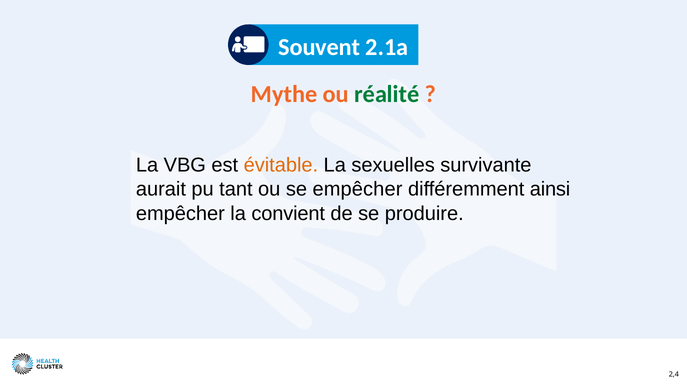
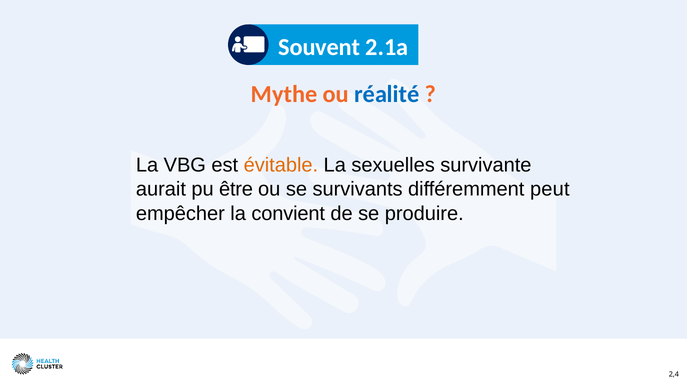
réalité colour: green -> blue (387, 94)
tant: tant -> être (236, 189)
se empêcher: empêcher -> survivants (358, 189)
ainsi: ainsi -> peut (550, 189)
